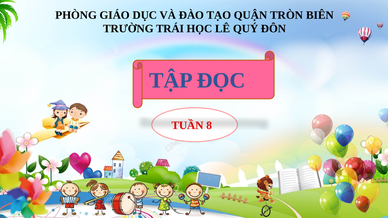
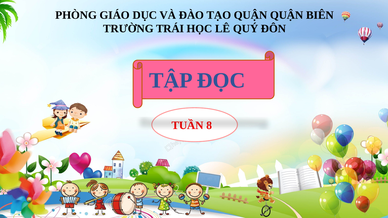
QUẬN TRÒN: TRÒN -> QUẬN (287, 15)
